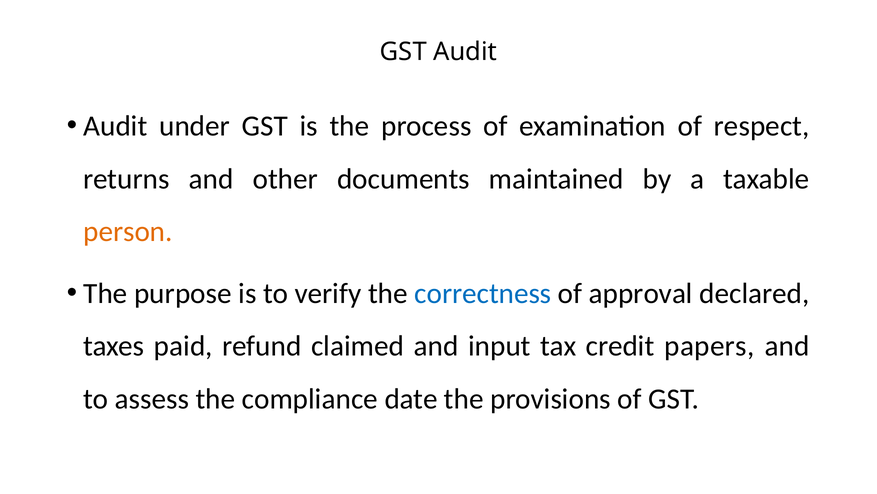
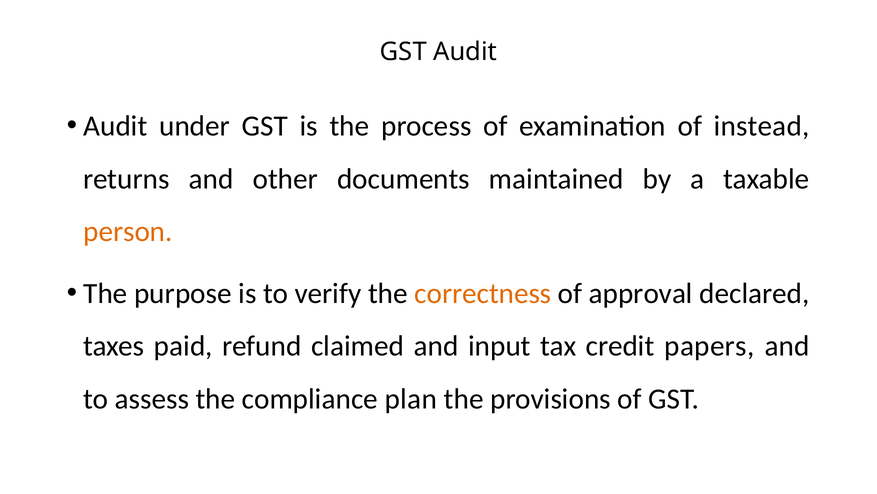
respect: respect -> instead (762, 126)
correctness colour: blue -> orange (483, 293)
date: date -> plan (411, 398)
